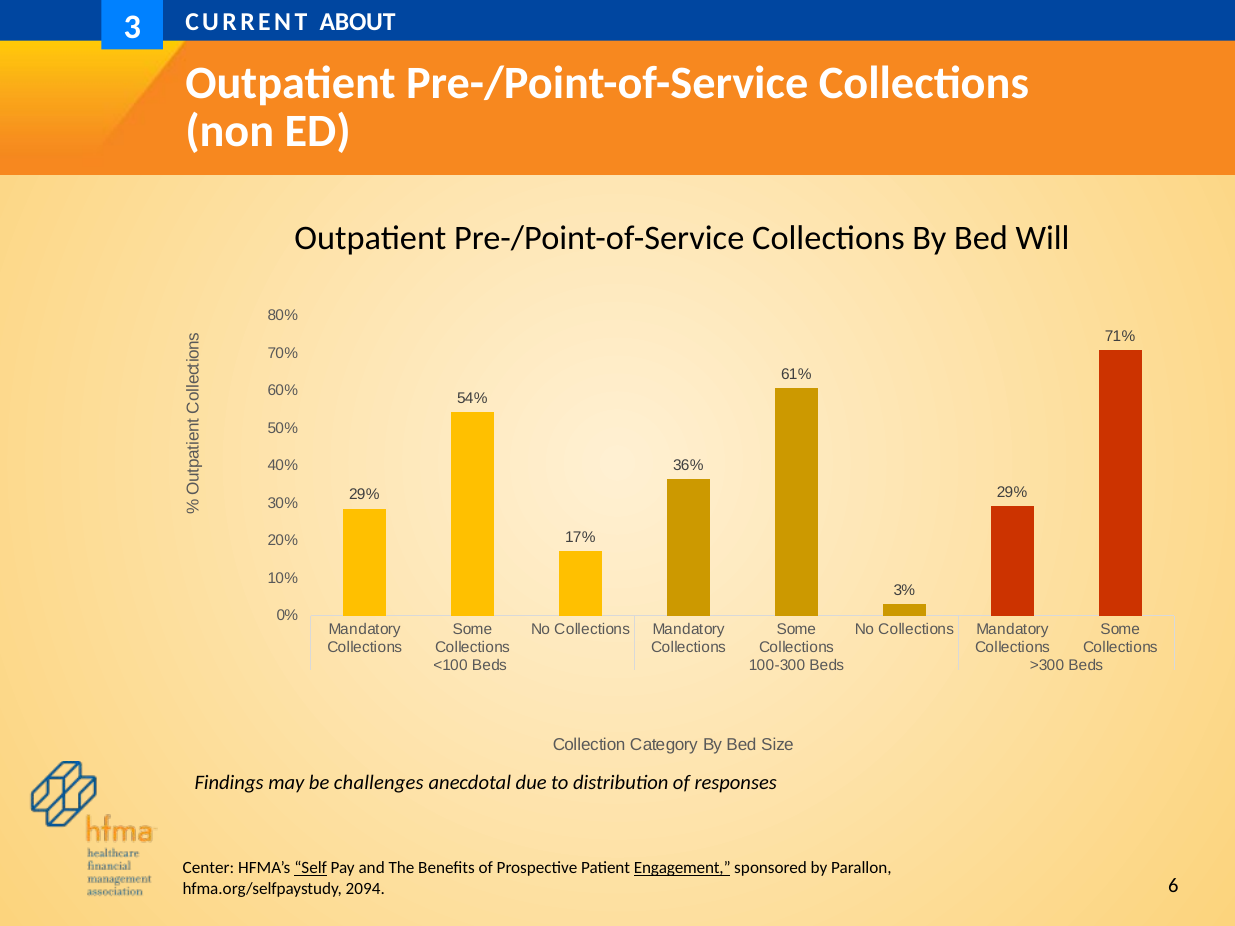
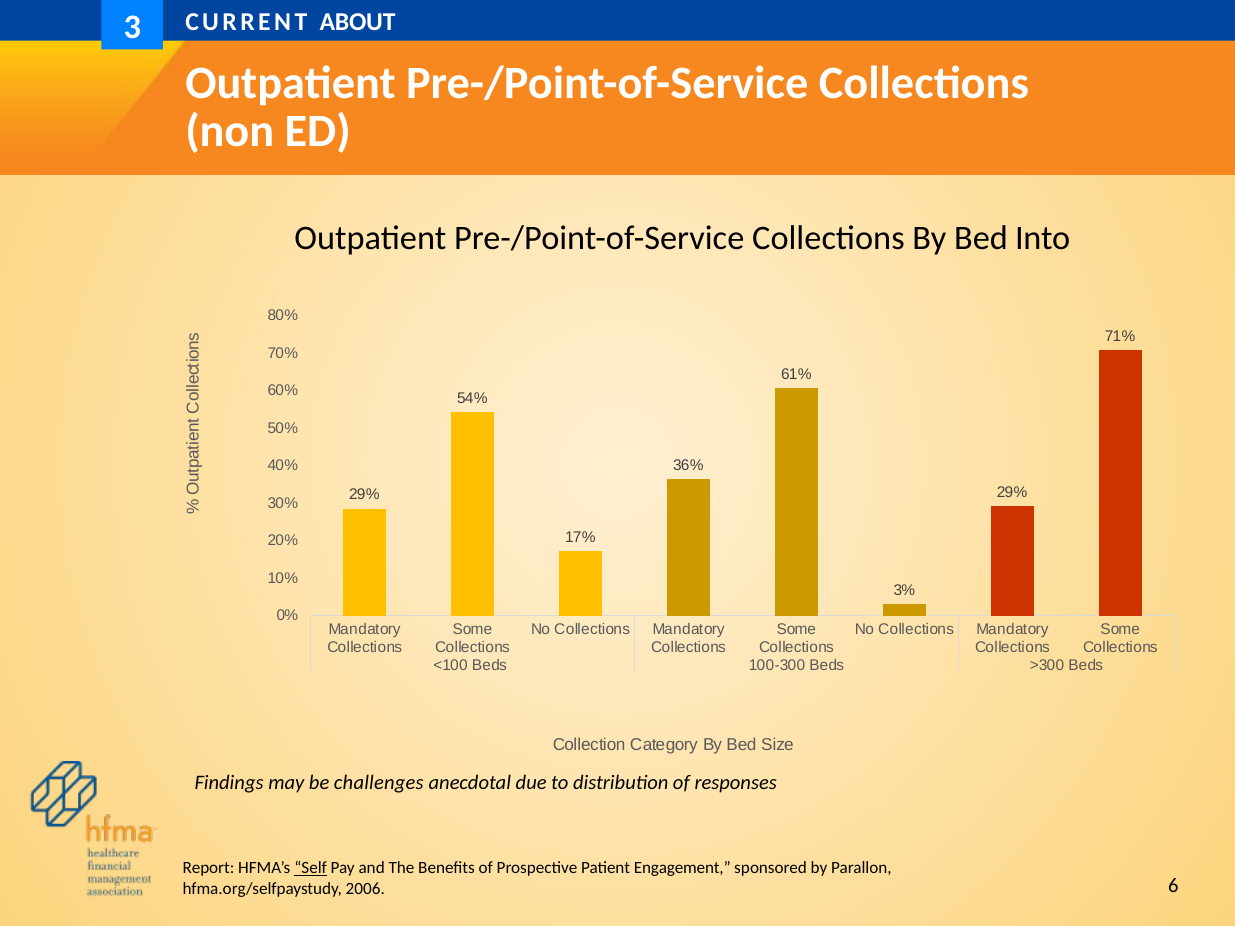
Will: Will -> Into (1043, 238)
Center: Center -> Report (208, 868)
Engagement underline: present -> none (682, 868)
2094: 2094 -> 2006 (365, 889)
